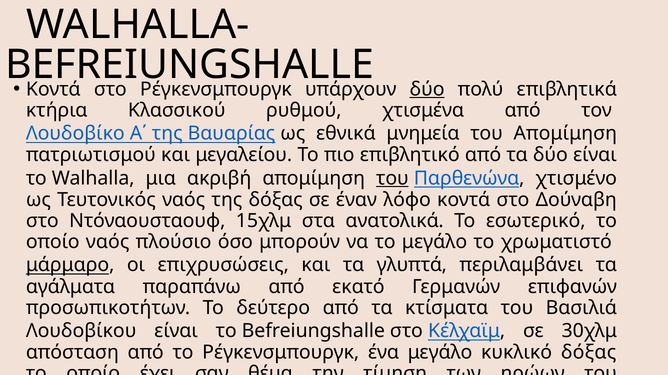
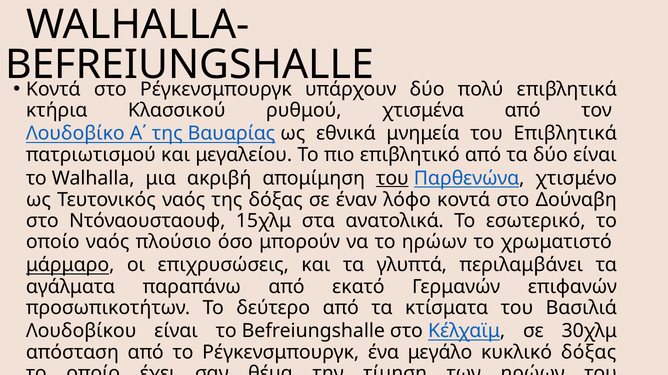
δύο underline: present -> none (427, 89)
του Απομίμηση: Απομίμηση -> Επιβλητικά (565, 134)
το μεγάλο: μεγάλο -> ηρώων (434, 242)
